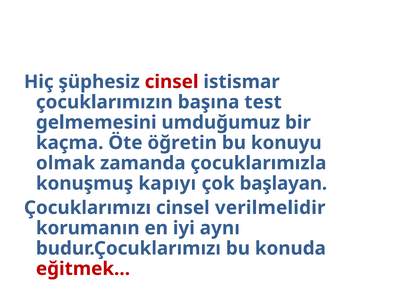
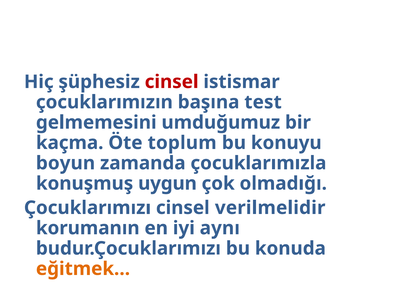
öğretin: öğretin -> toplum (182, 143)
olmak: olmak -> boyun (66, 163)
kapıyı: kapıyı -> uygun (167, 184)
başlayan: başlayan -> olmadığı (283, 184)
eğitmek… colour: red -> orange (83, 269)
